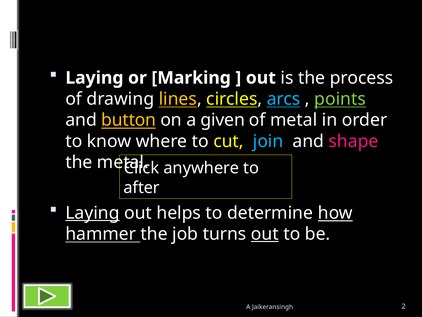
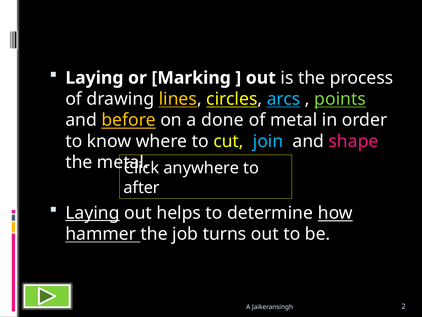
button: button -> before (129, 120)
given: given -> done (223, 120)
out underline: present -> none (265, 234)
